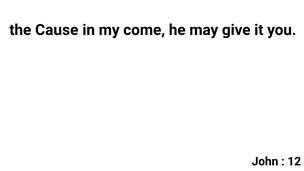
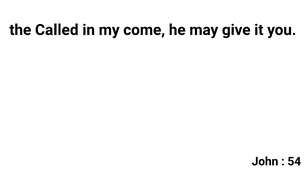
Cause: Cause -> Called (57, 30)
12: 12 -> 54 (294, 161)
